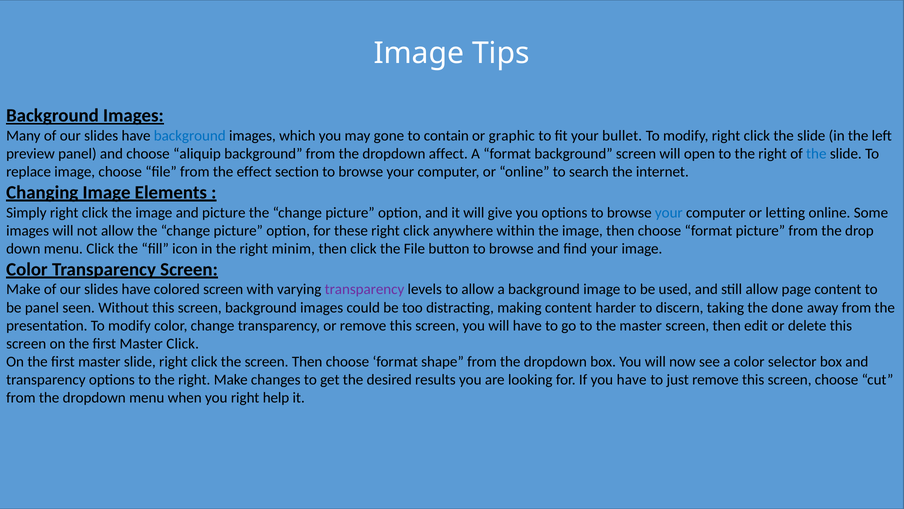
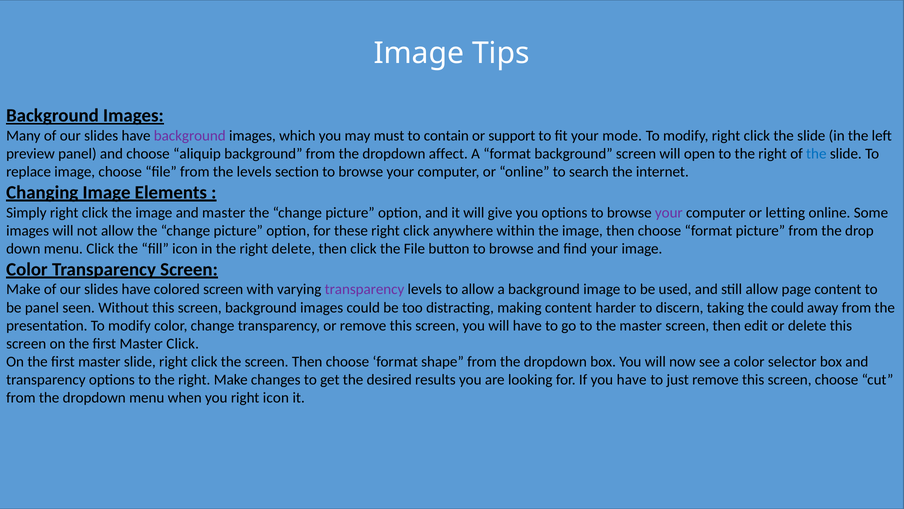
background colour: blue -> purple (190, 136)
gone: gone -> must (389, 136)
graphic: graphic -> support (512, 136)
bullet: bullet -> mode (622, 136)
the effect: effect -> levels (254, 172)
and picture: picture -> master (224, 212)
your colour: blue -> purple (669, 212)
right minim: minim -> delete (293, 249)
the done: done -> could (787, 307)
right help: help -> icon (276, 398)
